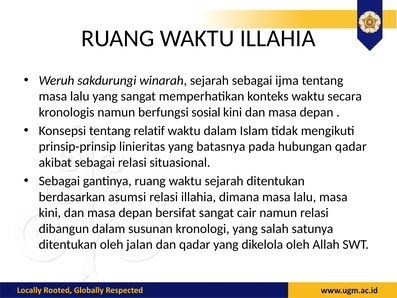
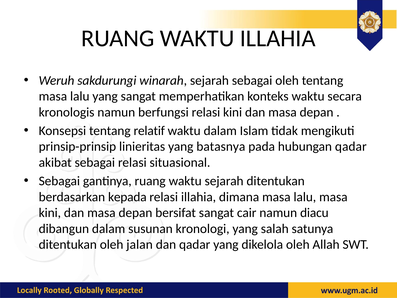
sebagai ijma: ijma -> oleh (287, 80)
berfungsi sosial: sosial -> relasi (206, 112)
asumsi: asumsi -> kepada (127, 197)
namun relasi: relasi -> diacu (314, 213)
